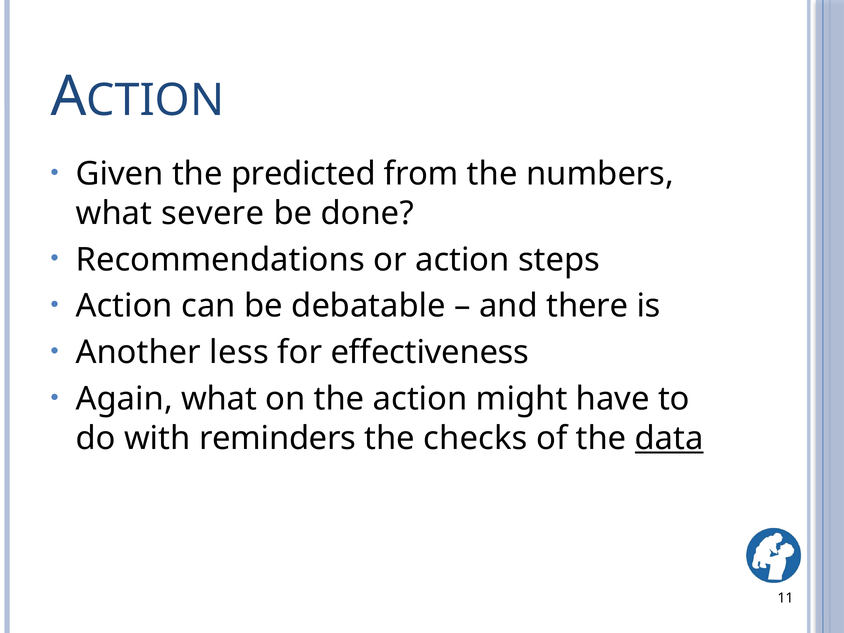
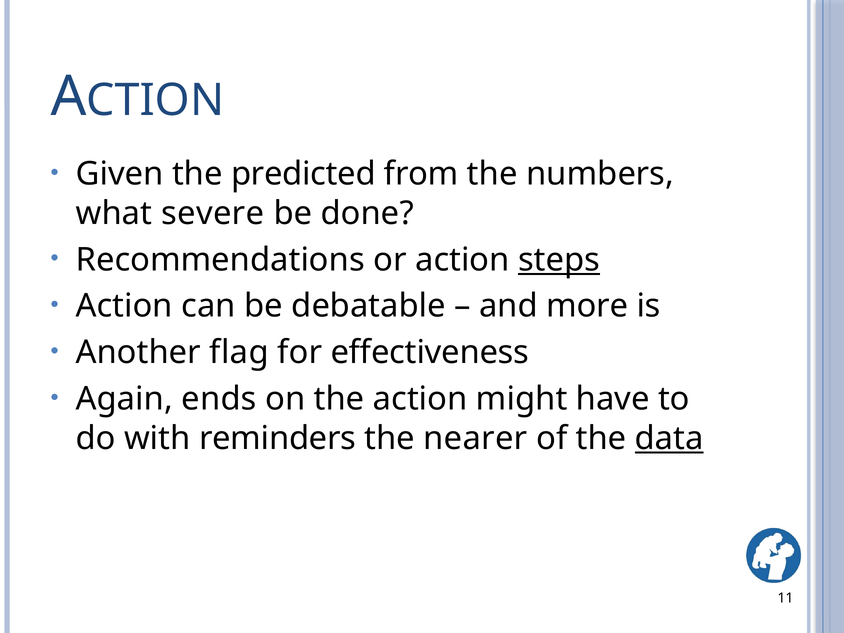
steps underline: none -> present (559, 260)
there: there -> more (587, 306)
less: less -> flag (239, 353)
Again what: what -> ends (219, 399)
checks: checks -> nearer (475, 438)
